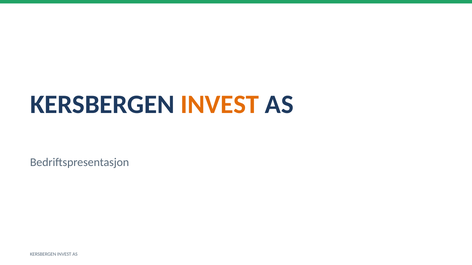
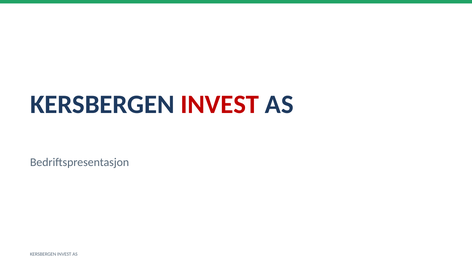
INVEST colour: orange -> red (220, 105)
